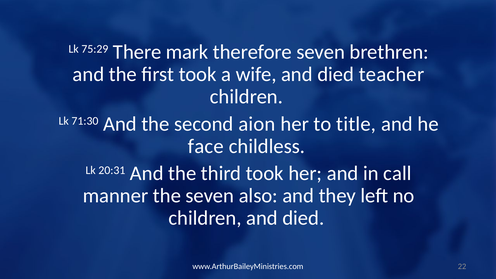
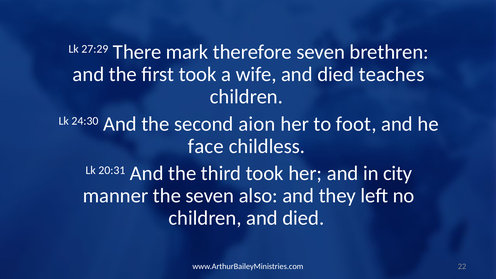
75:29: 75:29 -> 27:29 (95, 49)
teacher: teacher -> teaches (392, 74)
71:30: 71:30 -> 24:30 (85, 121)
title: title -> foot (356, 124)
call: call -> city (398, 173)
